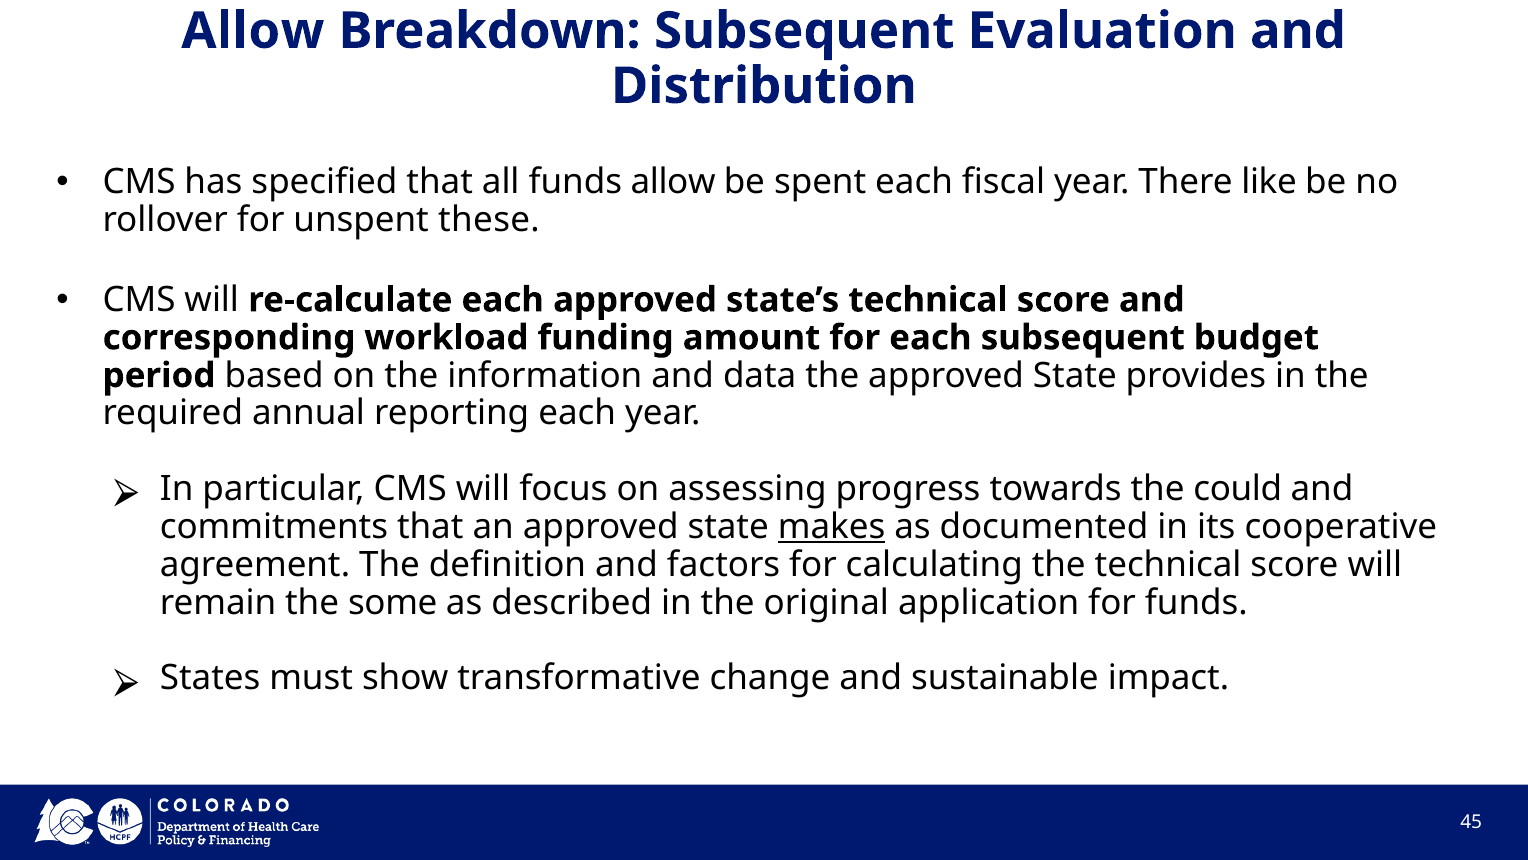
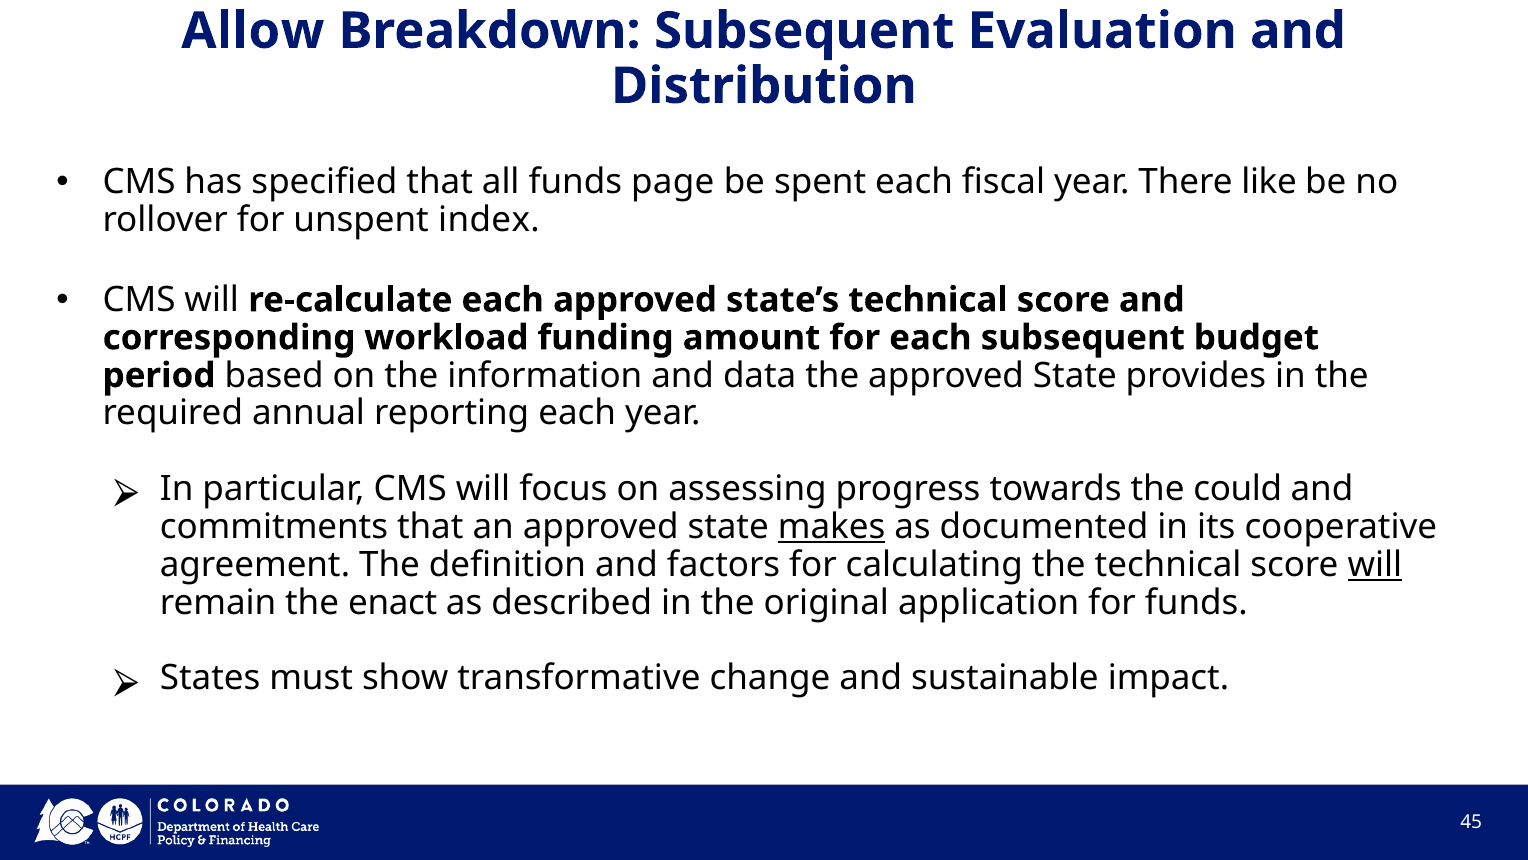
funds allow: allow -> page (673, 182)
these: these -> index (489, 220)
will underline: none -> present (1375, 564)
some: some -> enact (393, 602)
